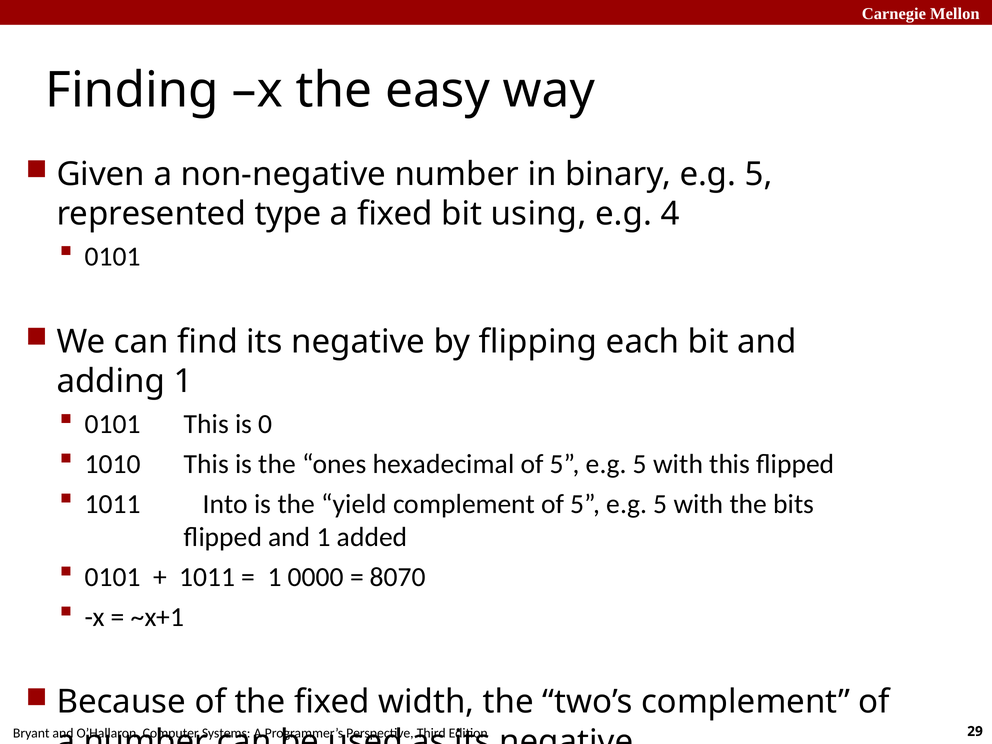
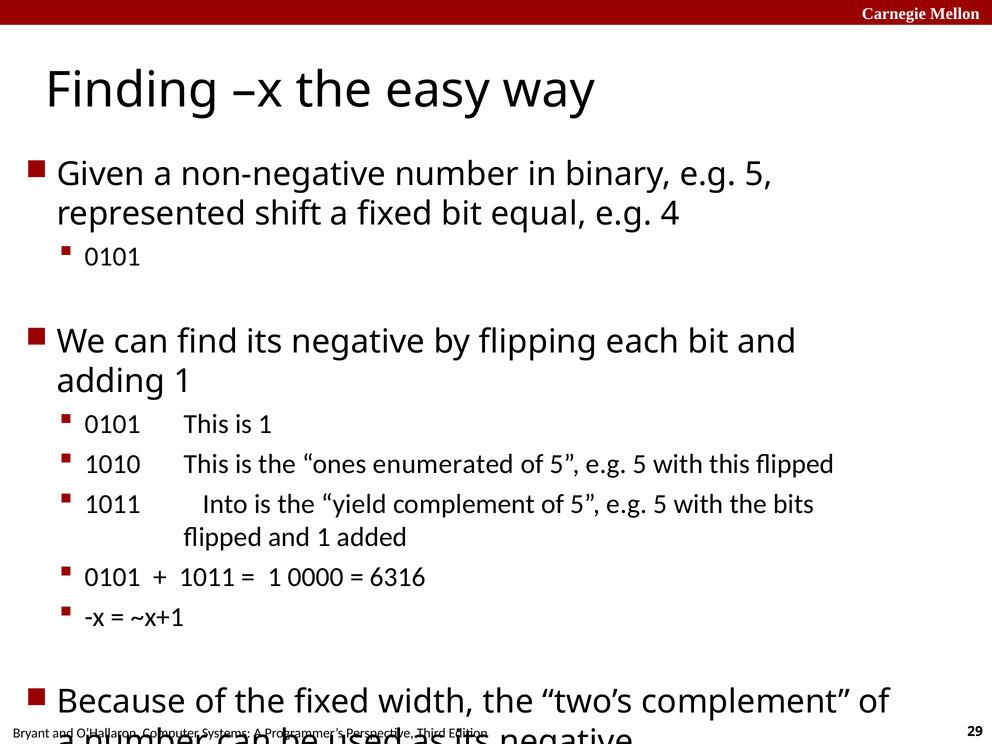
type: type -> shift (288, 214)
using: using -> equal (539, 214)
is 0: 0 -> 1 (265, 424)
hexadecimal: hexadecimal -> enumerated (443, 464)
8070: 8070 -> 6316 (398, 577)
